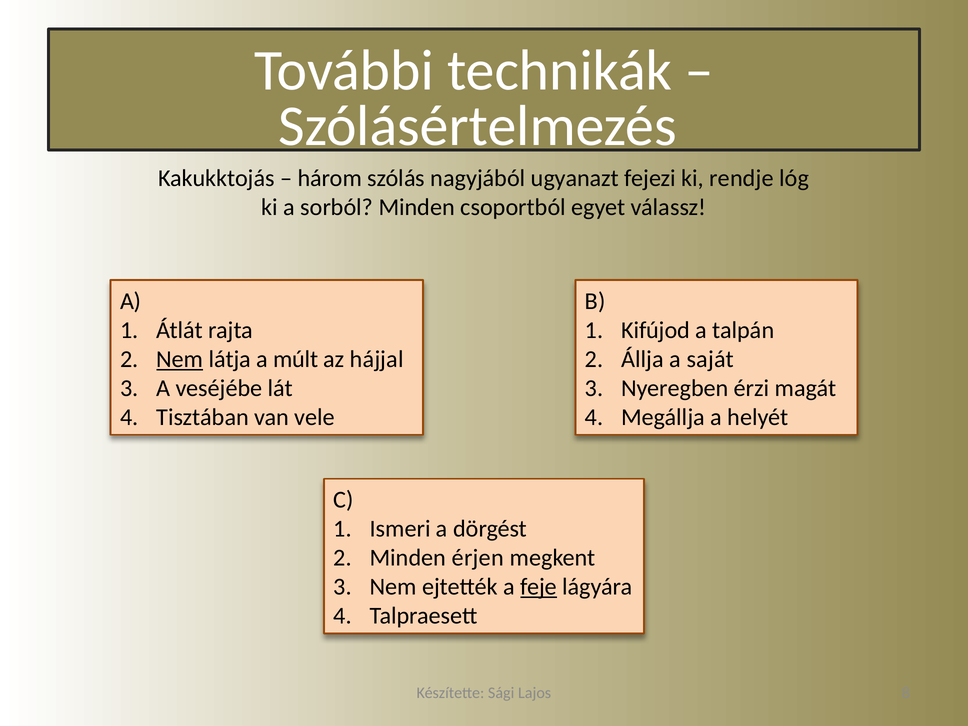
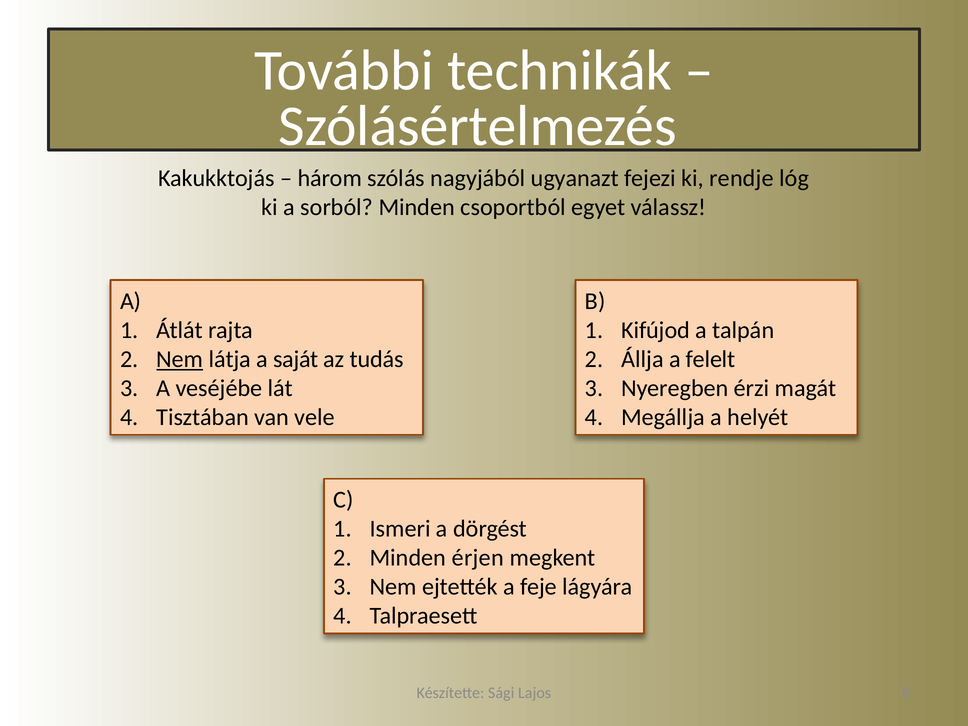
múlt: múlt -> saját (296, 359)
hájjal: hájjal -> tudás (377, 359)
saját: saját -> felelt (711, 359)
feje underline: present -> none (539, 587)
